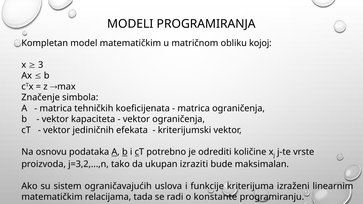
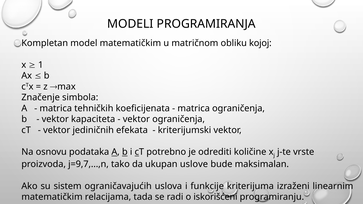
3: 3 -> 1 (41, 65)
j=3,2,...,n: j=3,2,...,n -> j=9,7,...,n (88, 164)
izraziti: izraziti -> uslove (194, 164)
konstante: konstante -> iskorišćeni (215, 197)
